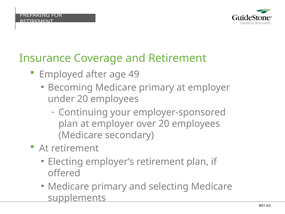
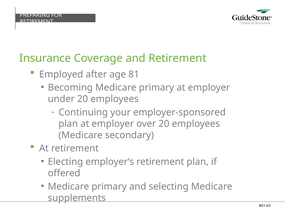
49: 49 -> 81 (134, 74)
